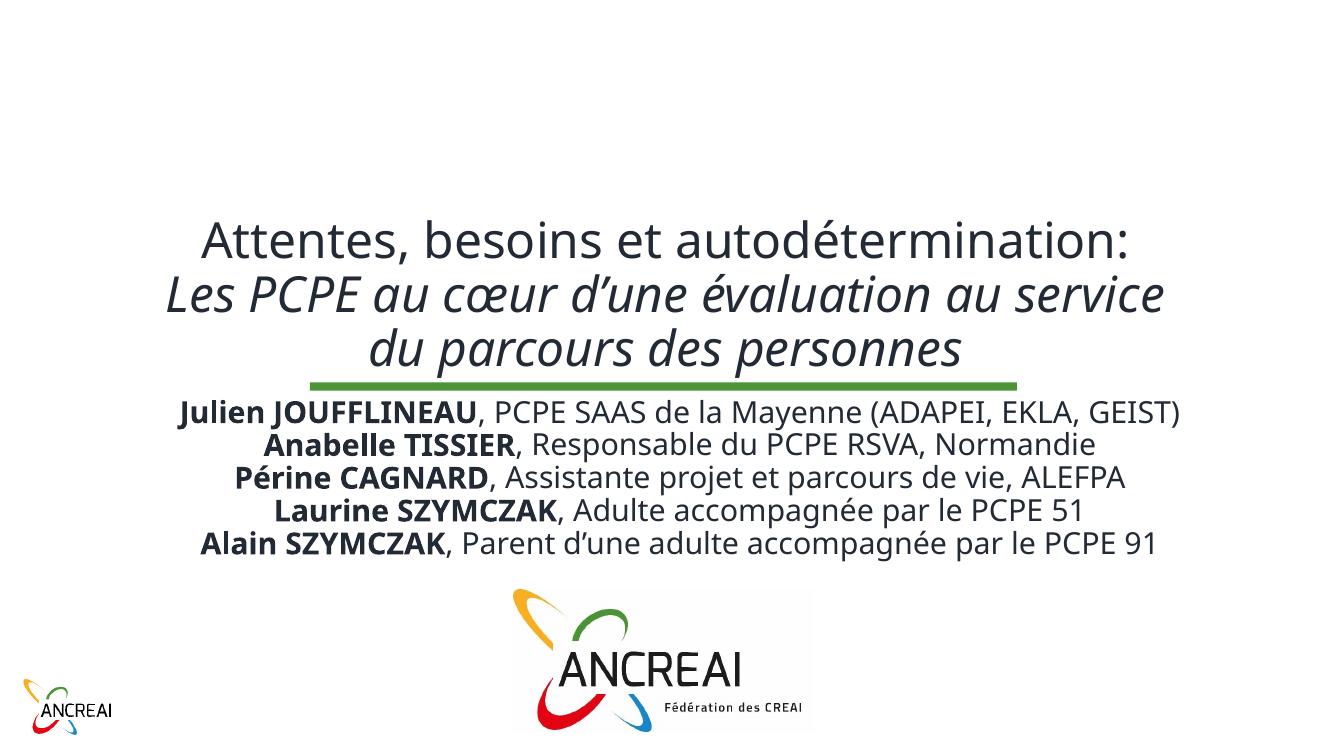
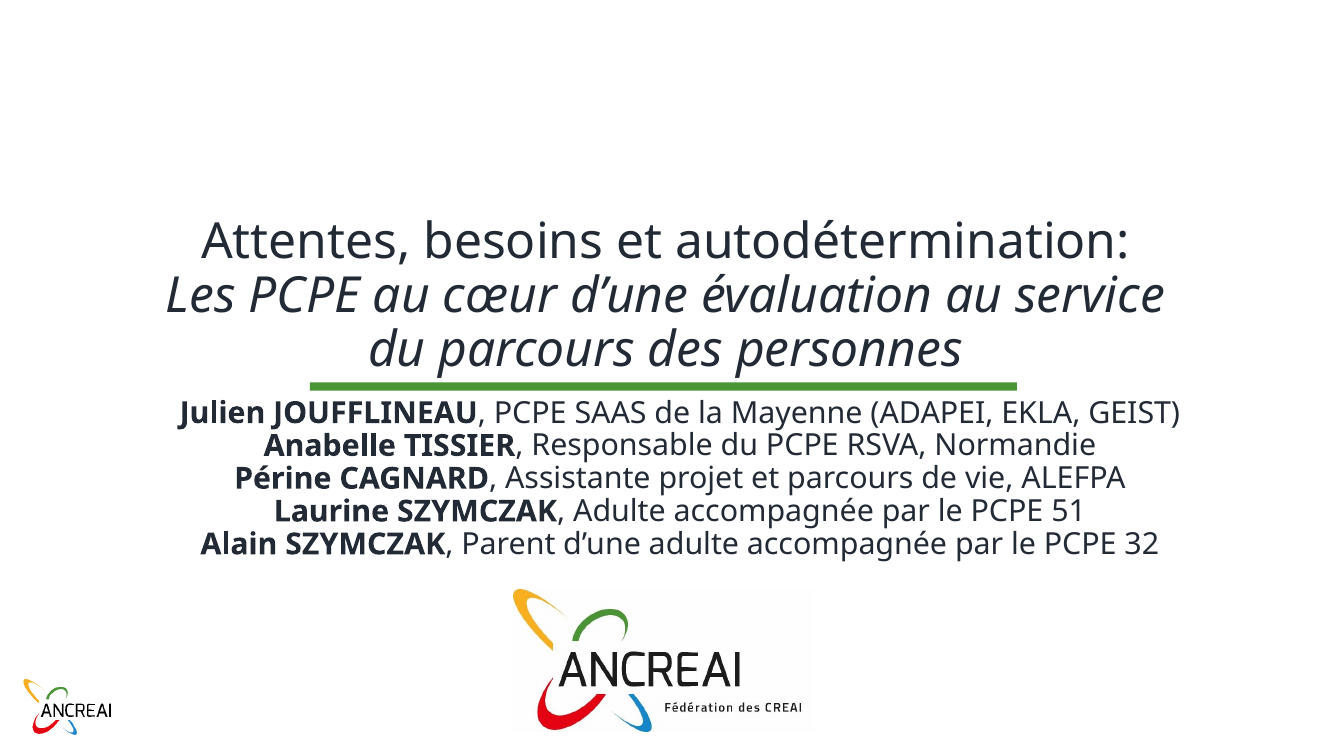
91: 91 -> 32 (1142, 545)
